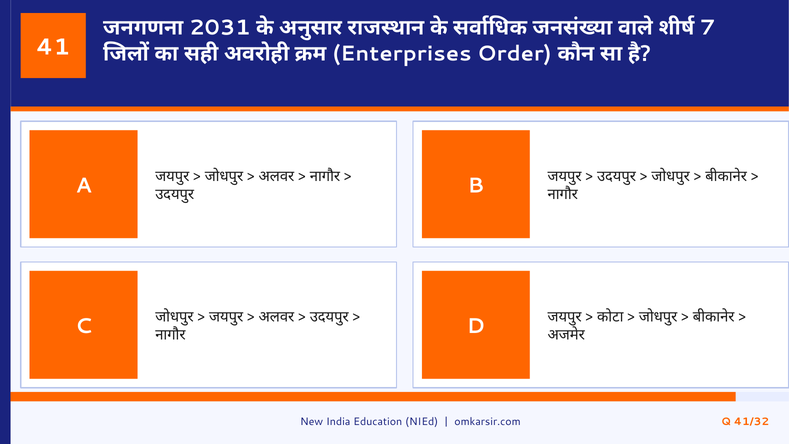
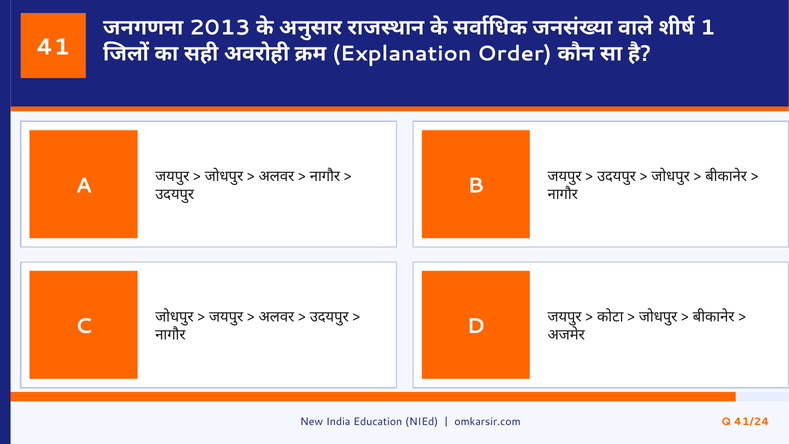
2031: 2031 -> 2013 (220, 28)
7: 7 -> 1 (708, 28)
Enterprises: Enterprises -> Explanation (402, 54)
41/32: 41/32 -> 41/24 (752, 421)
